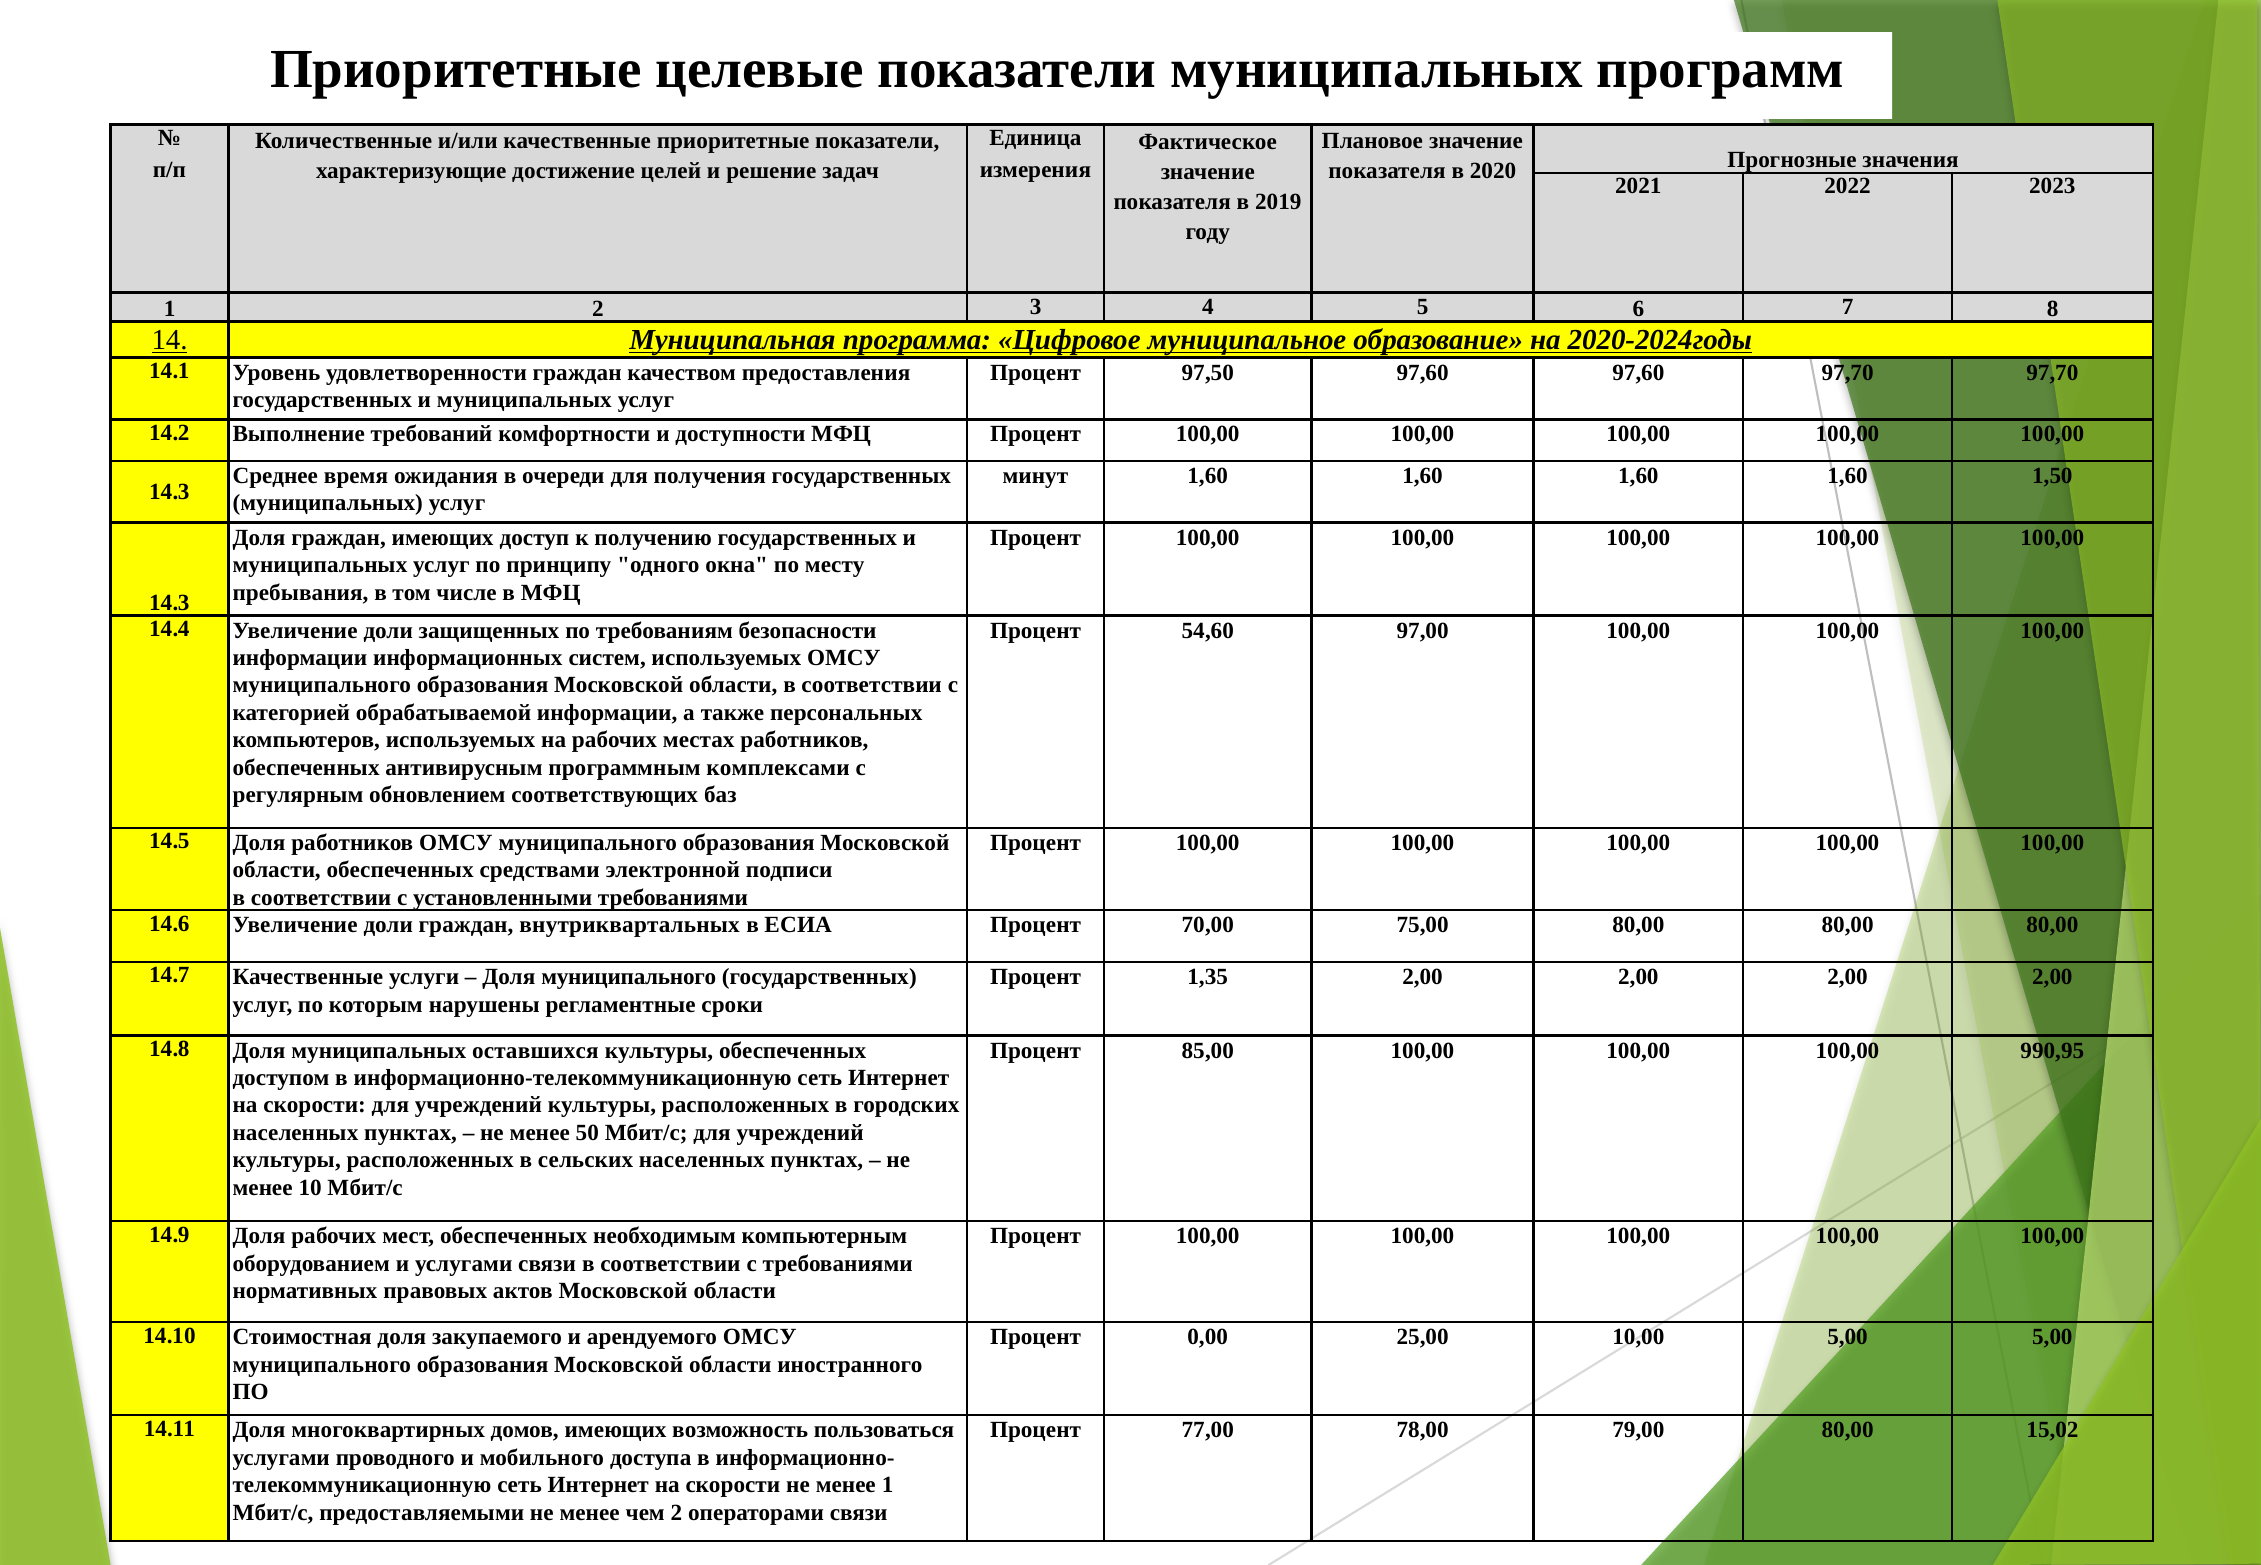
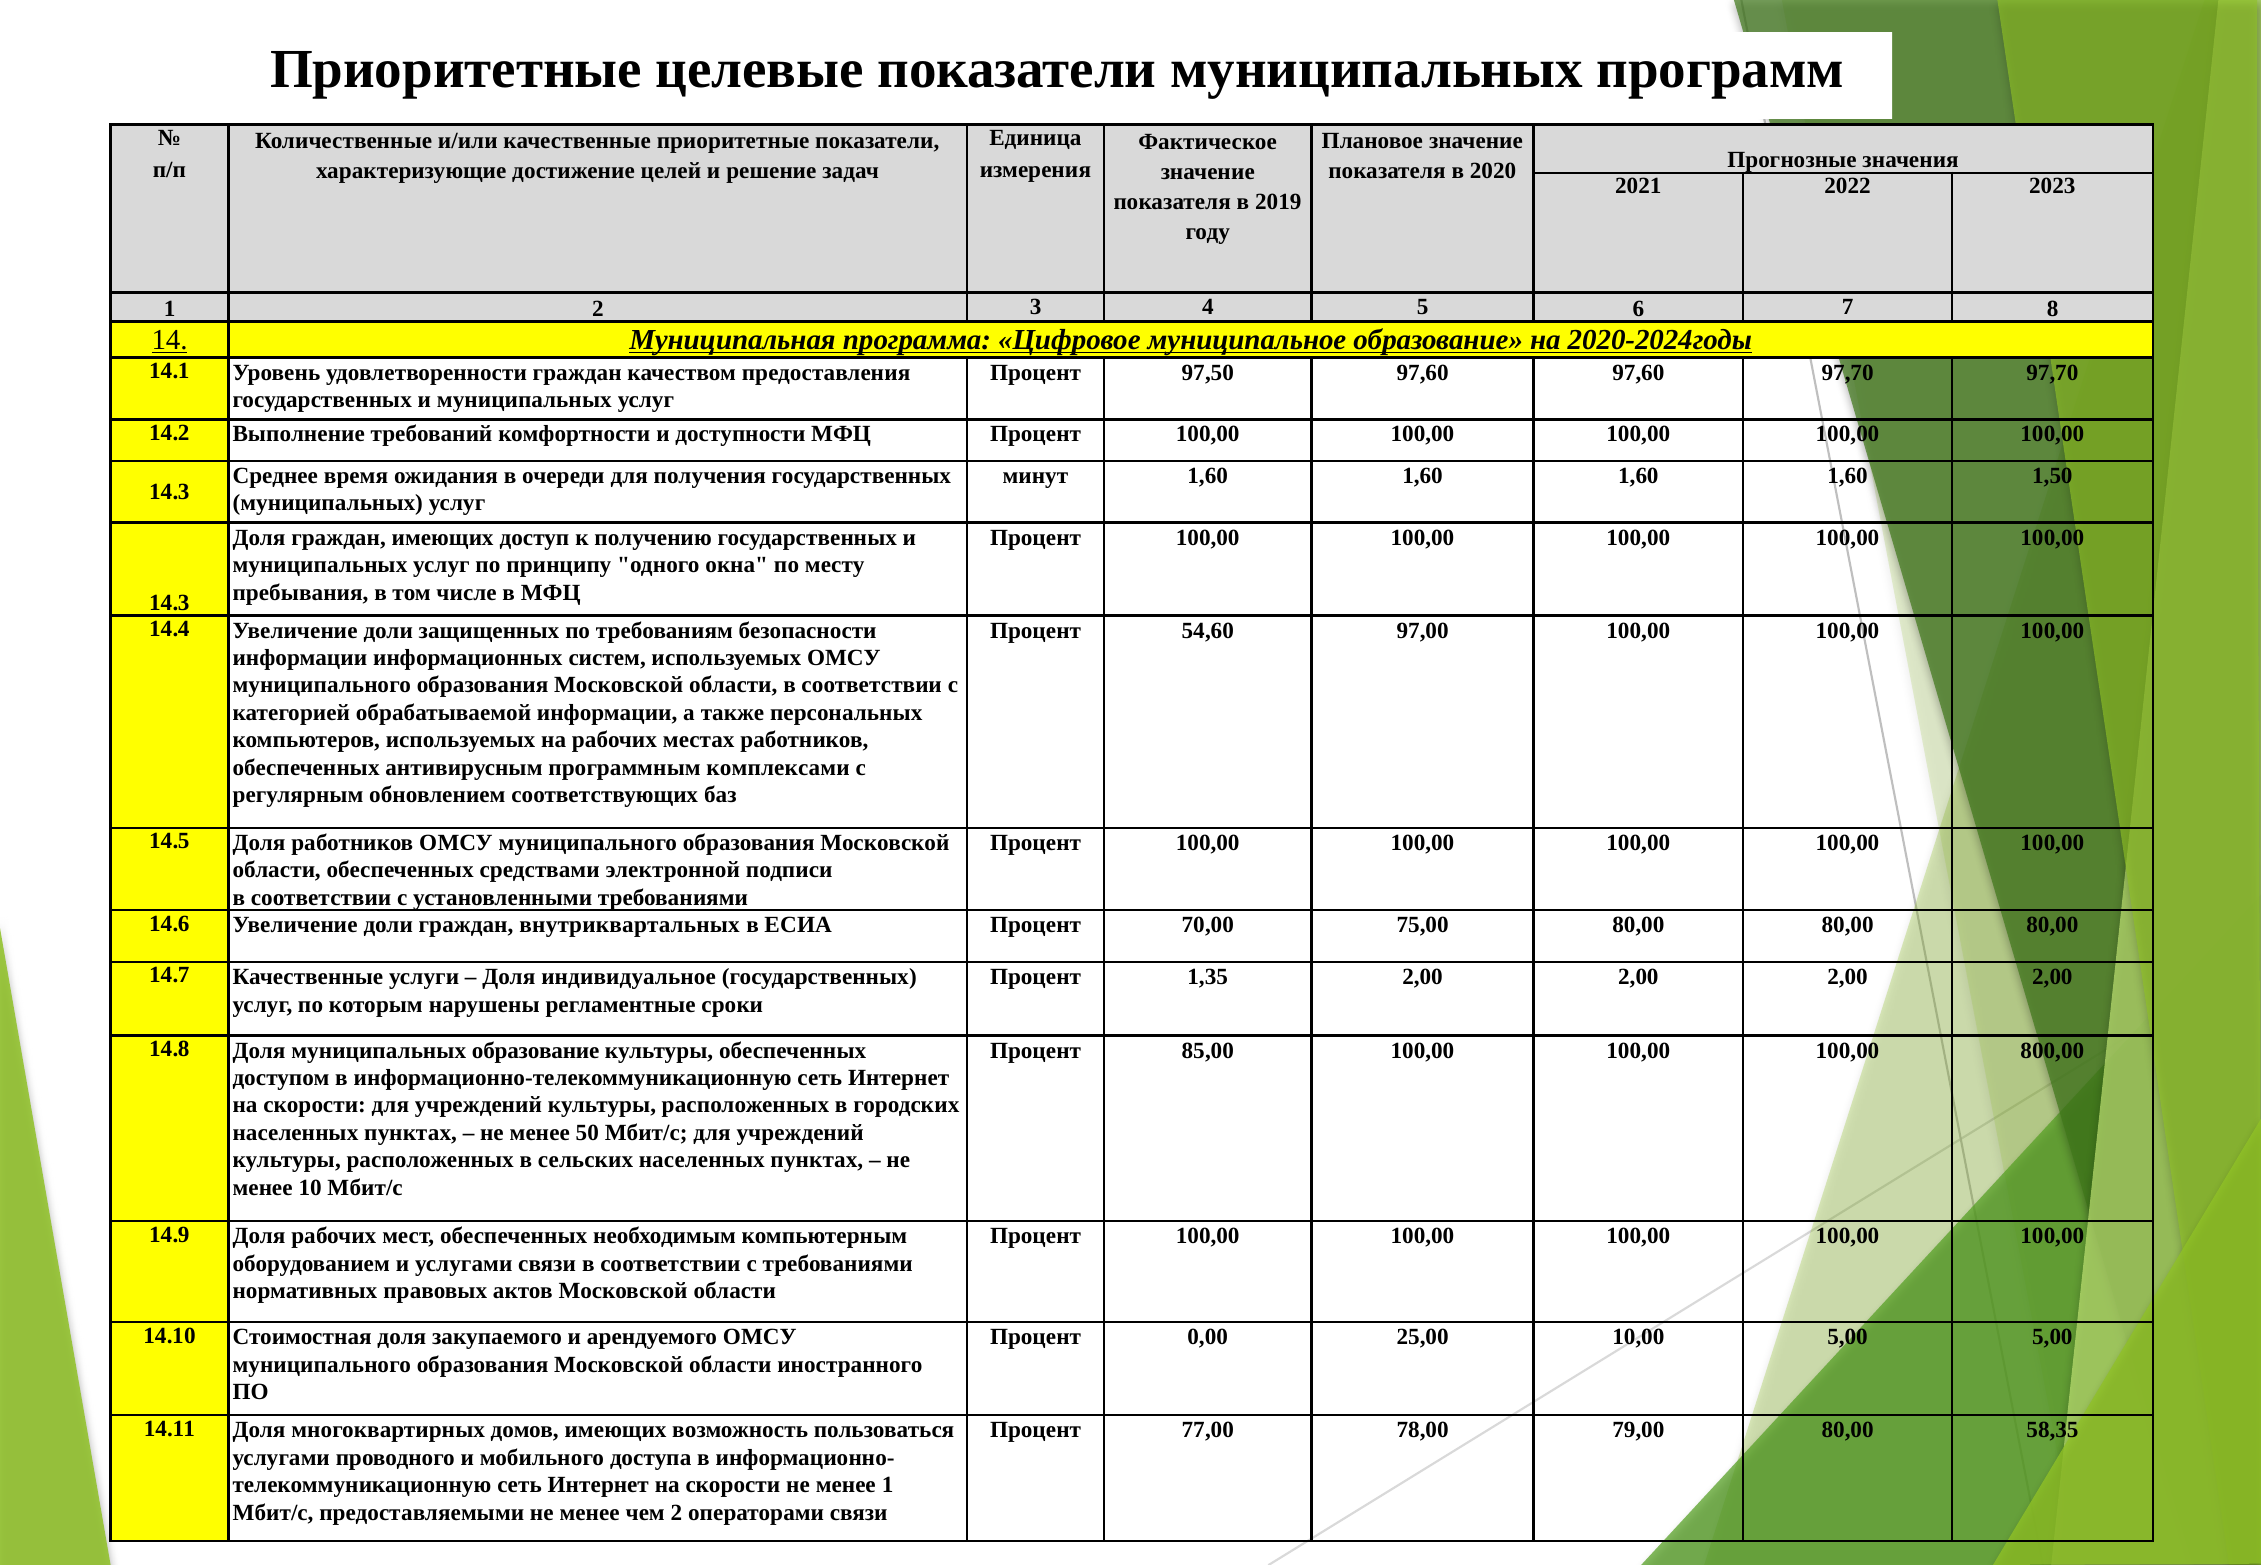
Доля муниципального: муниципального -> индивидуальное (629, 977)
муниципальных оставшихся: оставшихся -> образование (536, 1051)
990,95: 990,95 -> 800,00 (2052, 1051)
15,02: 15,02 -> 58,35 (2052, 1430)
